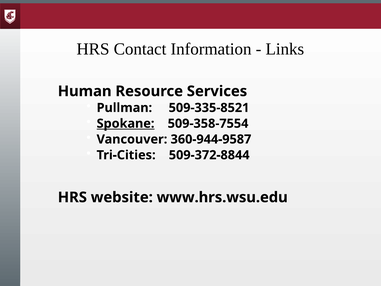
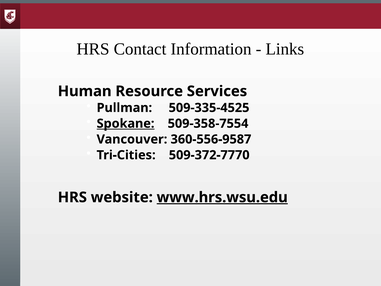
509-335-8521: 509-335-8521 -> 509-335-4525 (209, 108)
360-944-9587: 360-944-9587 -> 360-556-9587 (211, 139)
509-372-8844: 509-372-8844 -> 509-372-7770 (209, 155)
www.hrs.wsu.edu underline: none -> present (222, 197)
